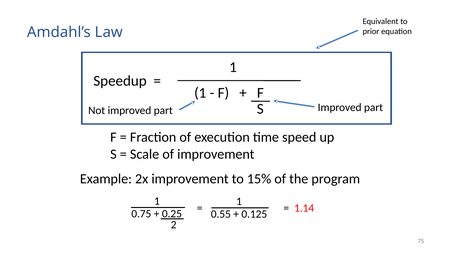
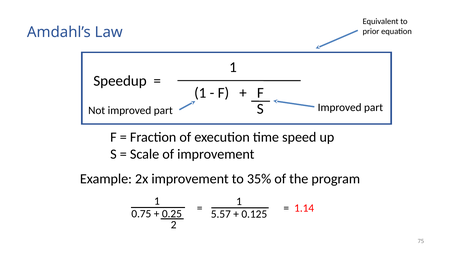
15%: 15% -> 35% (259, 179)
0.55: 0.55 -> 5.57 (221, 214)
